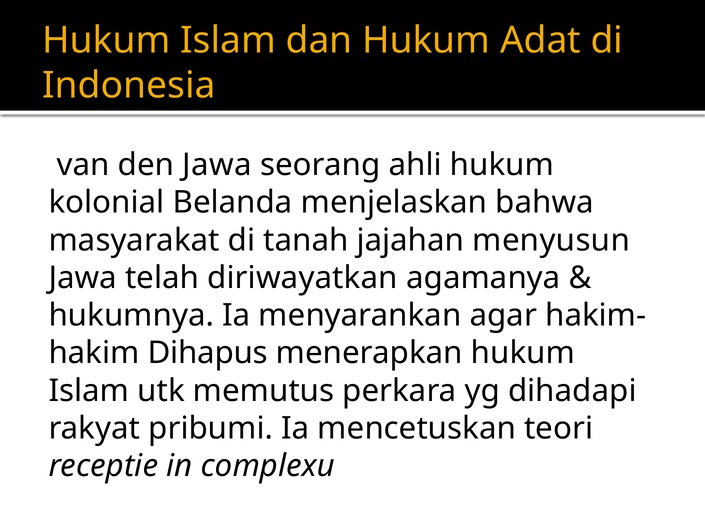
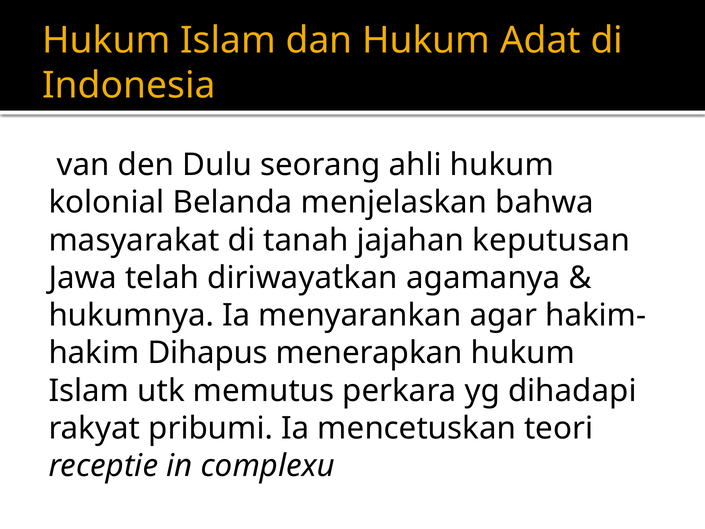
den Jawa: Jawa -> Dulu (217, 165)
menyusun: menyusun -> keputusan (551, 240)
